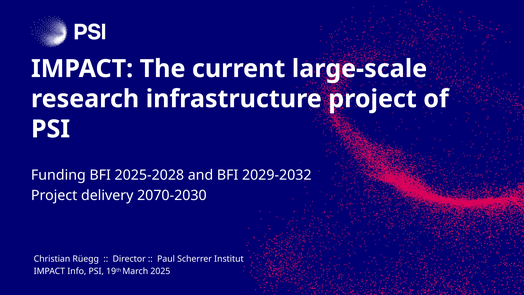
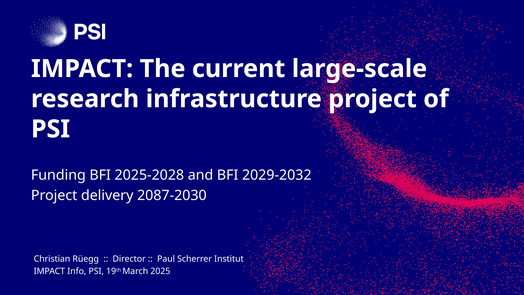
2070-2030: 2070-2030 -> 2087-2030 (172, 195)
